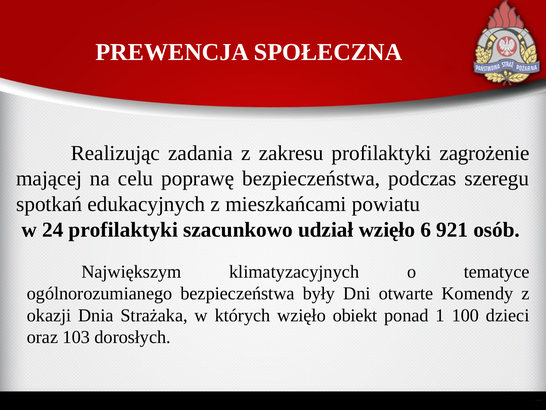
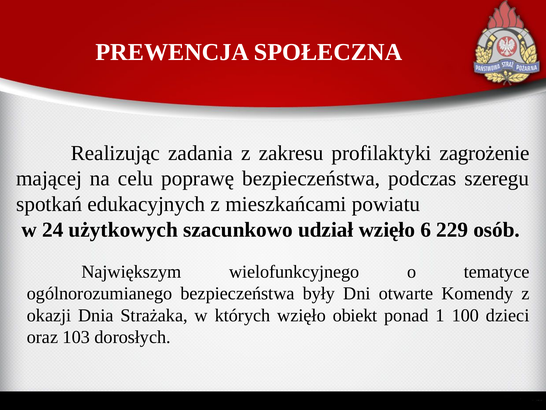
24 profilaktyki: profilaktyki -> użytkowych (123, 229)
921: 921 -> 229 (452, 229)
klimatyzacyjnych: klimatyzacyjnych -> wielofunkcyjnego (294, 271)
